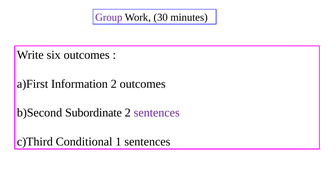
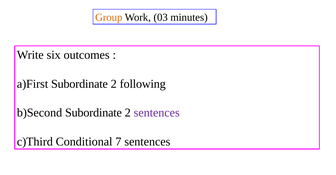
Group colour: purple -> orange (109, 17)
30: 30 -> 03 (161, 17)
Information: Information -> Subordinate (79, 84)
2 outcomes: outcomes -> following (143, 84)
1: 1 -> 7 (118, 141)
